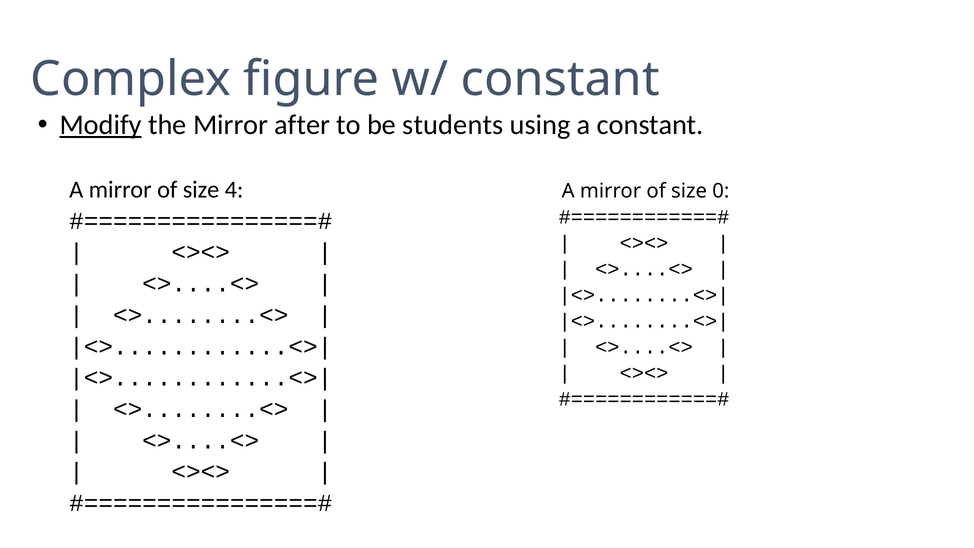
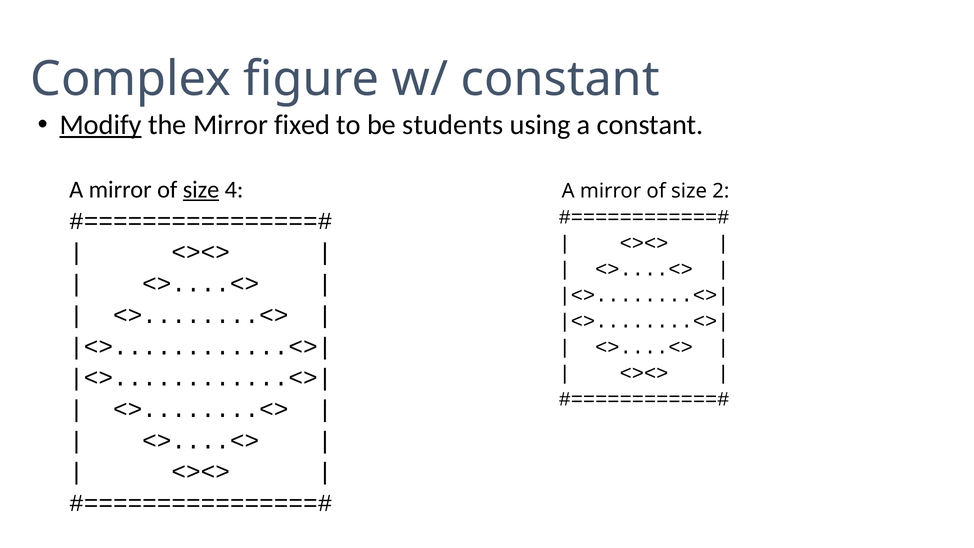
after: after -> fixed (302, 125)
size underline: none -> present (201, 190)
0: 0 -> 2 (721, 191)
